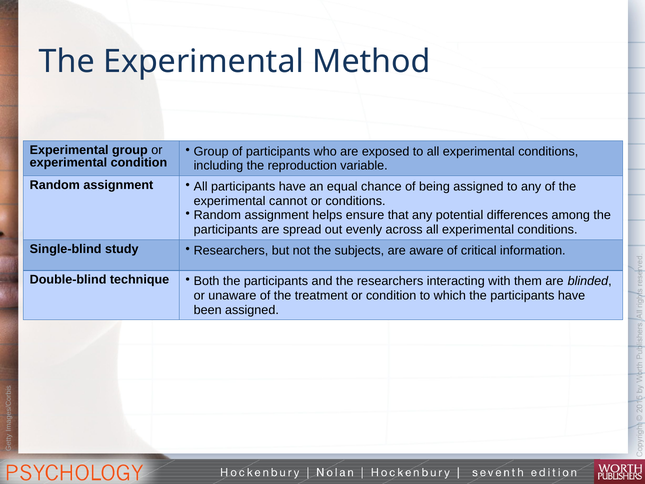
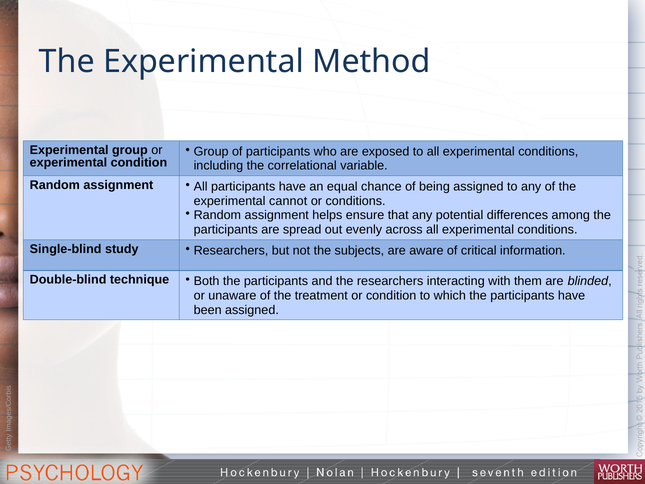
reproduction: reproduction -> correlational (302, 166)
